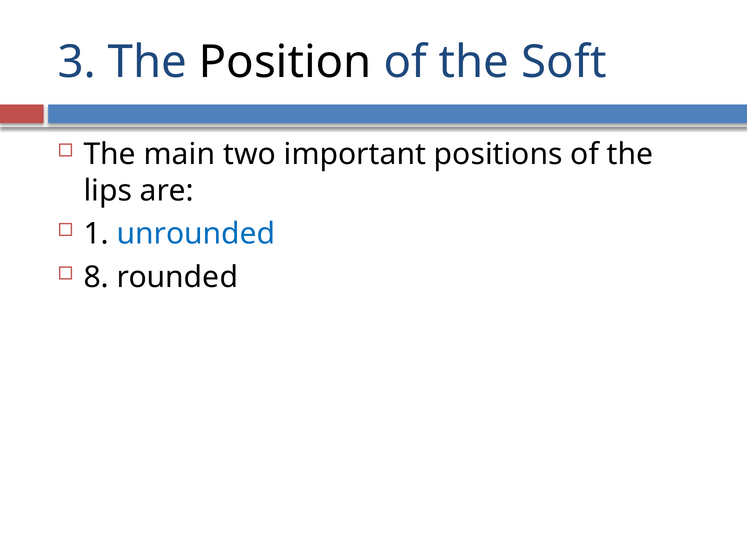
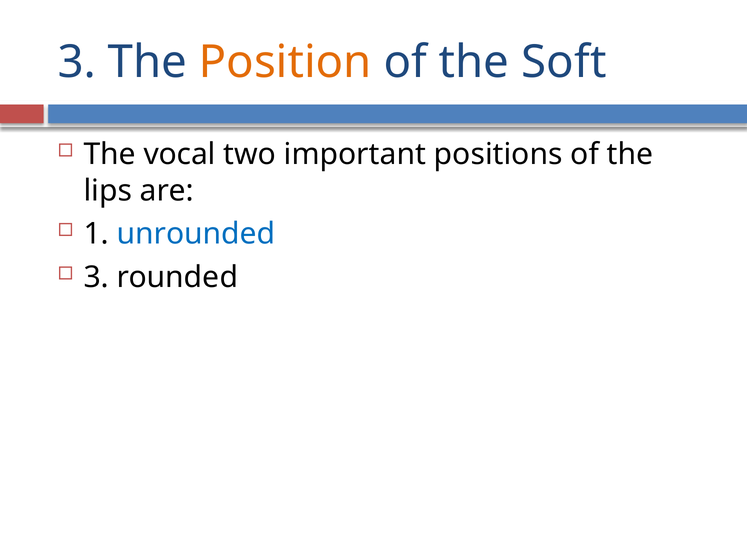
Position colour: black -> orange (285, 62)
main: main -> vocal (180, 155)
8: 8 -> 3 (96, 277)
